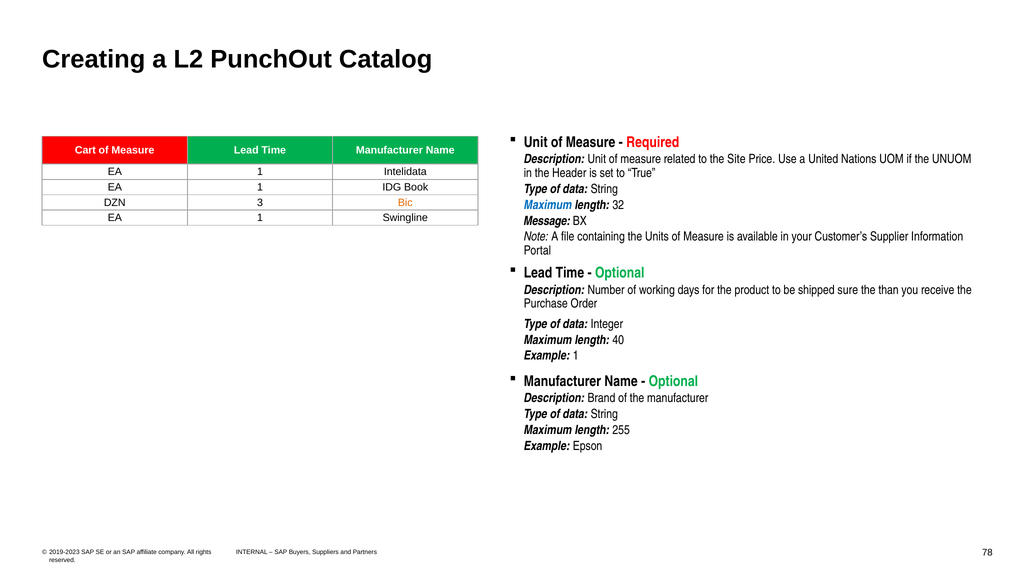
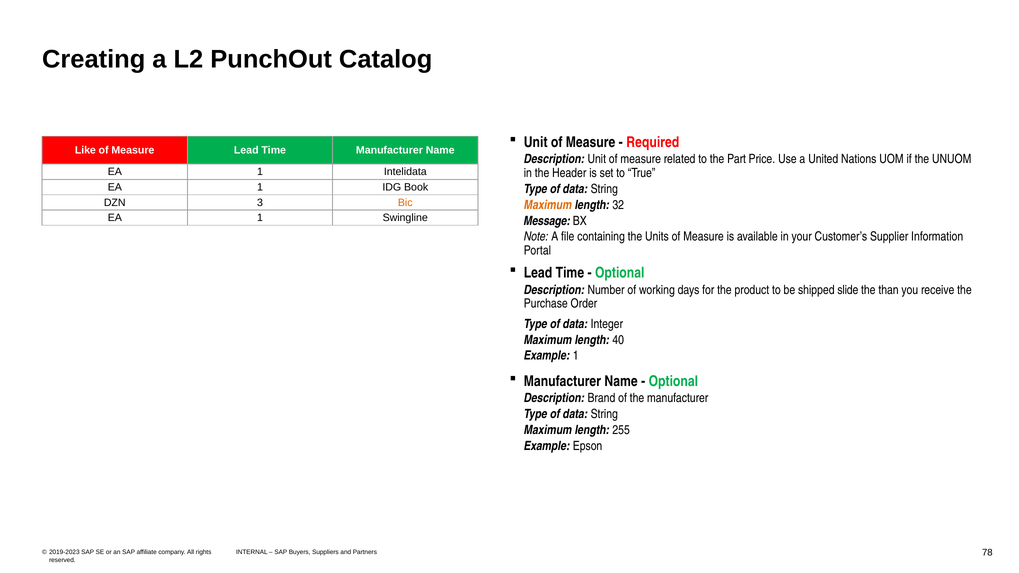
Cart: Cart -> Like (85, 150)
Site: Site -> Part (737, 159)
Maximum colour: blue -> orange (548, 205)
sure: sure -> slide (848, 290)
